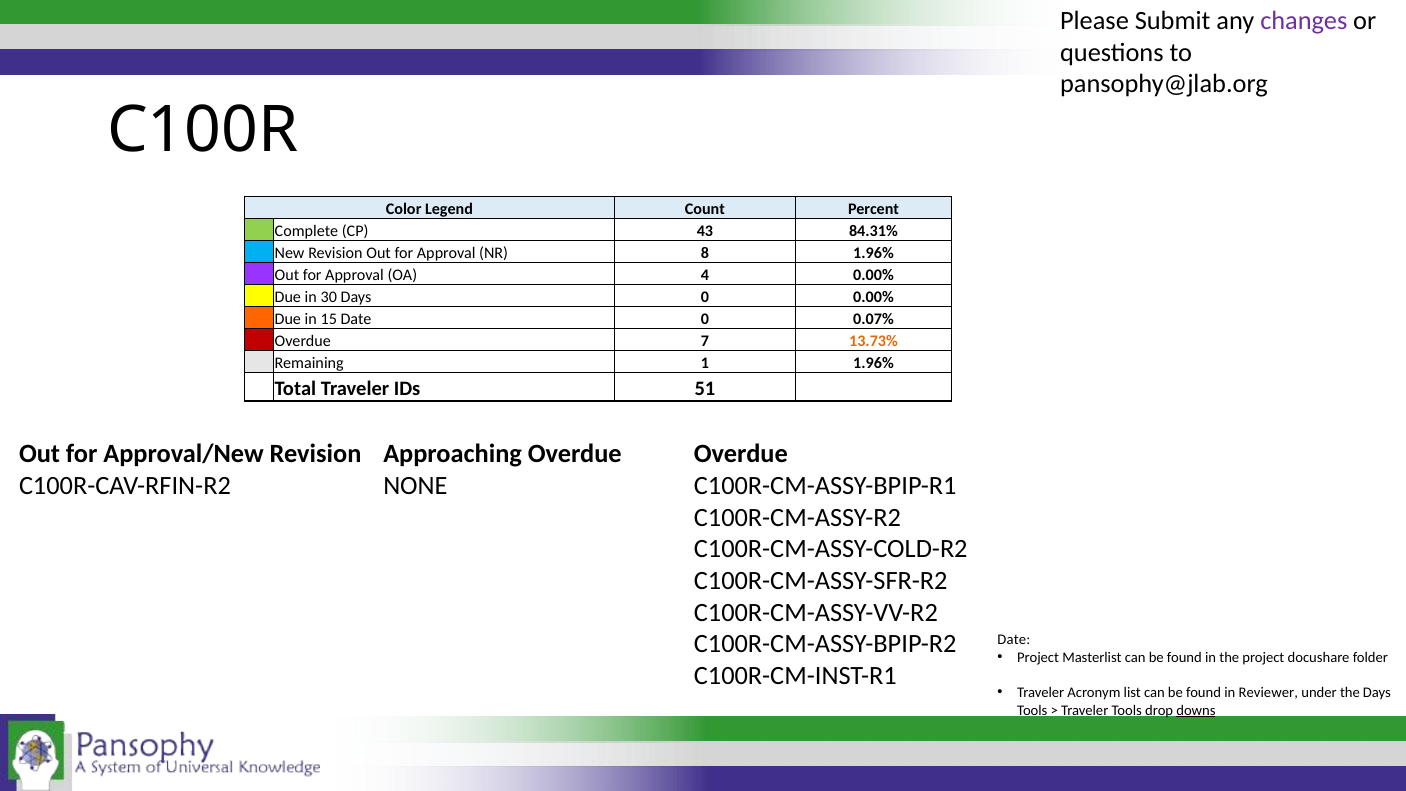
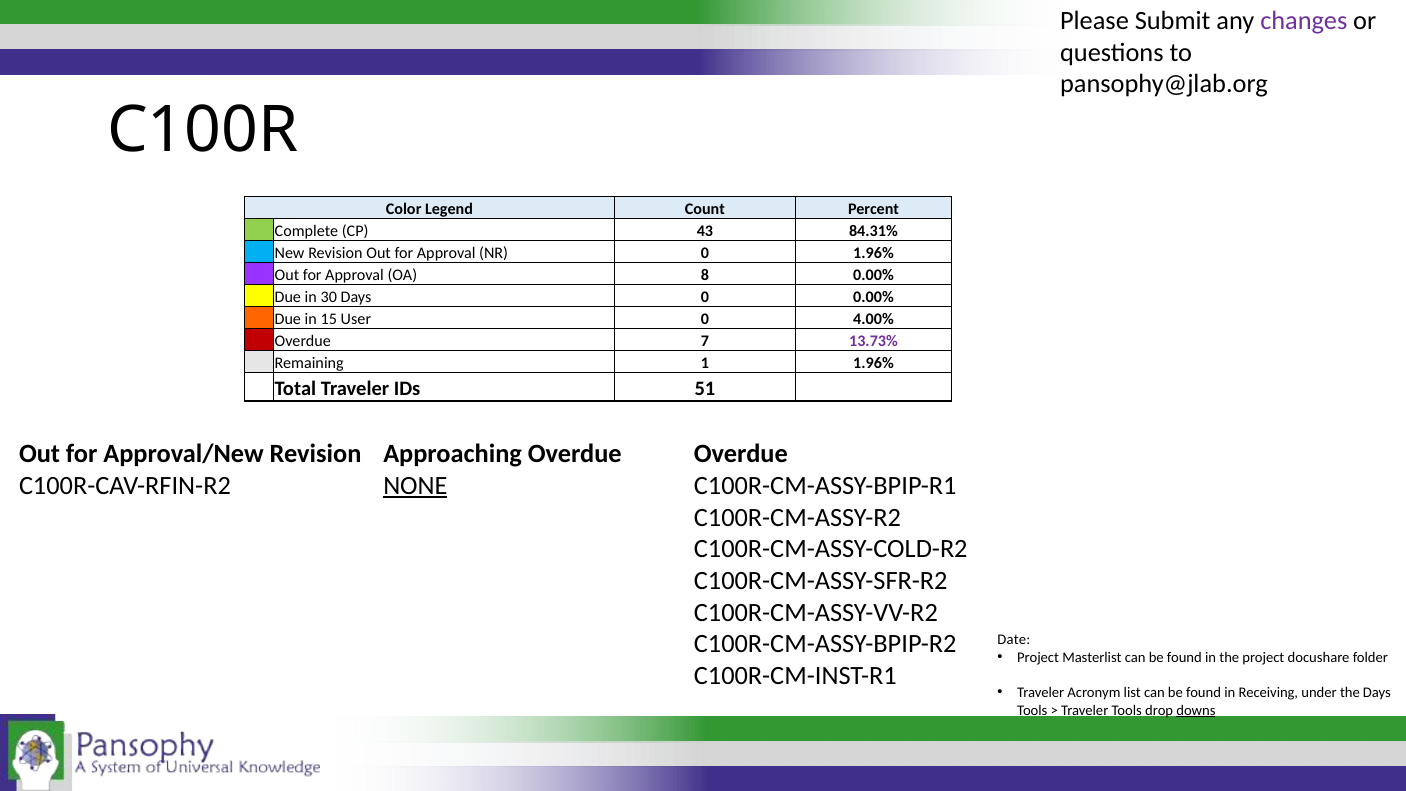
NR 8: 8 -> 0 (705, 253)
4: 4 -> 8 (705, 275)
15 Date: Date -> User (356, 319)
0.07%: 0.07% -> 4.00% (873, 319)
13.73% colour: orange -> purple (873, 341)
NONE underline: none -> present (415, 486)
Reviewer: Reviewer -> Receiving (1268, 693)
